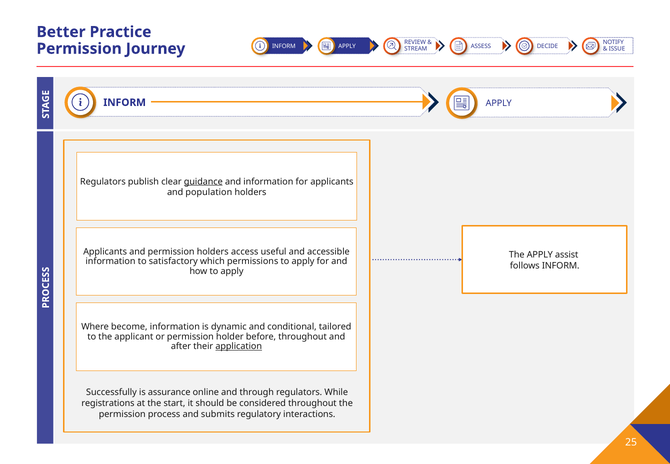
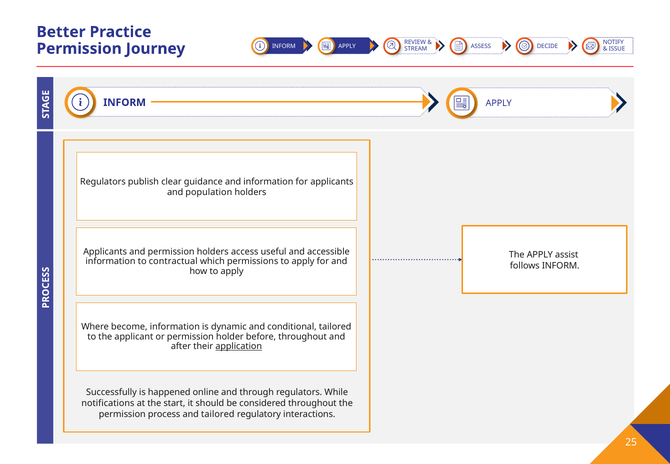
guidance underline: present -> none (203, 181)
satisfactory: satisfactory -> contractual (173, 261)
assurance: assurance -> happened (169, 392)
registrations: registrations -> notifications (108, 403)
and submits: submits -> tailored (218, 414)
